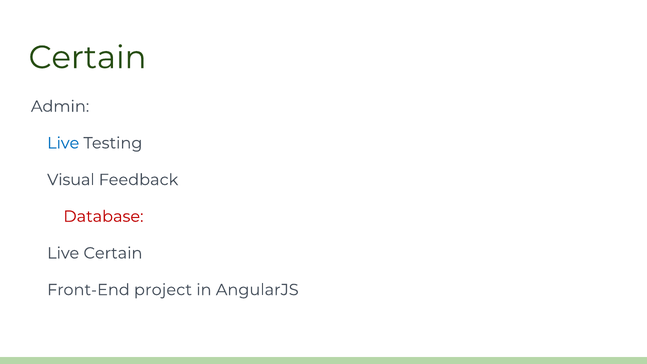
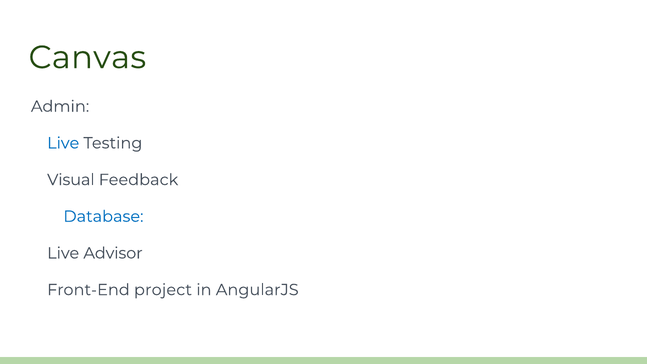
Certain: Certain -> Canvas (87, 58)
Database colour: red -> blue (103, 216)
Live Certain: Certain -> Advisor (113, 253)
